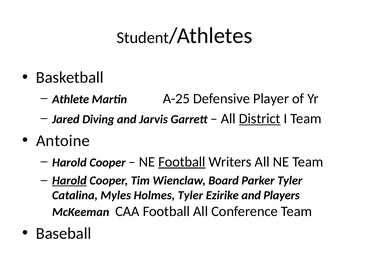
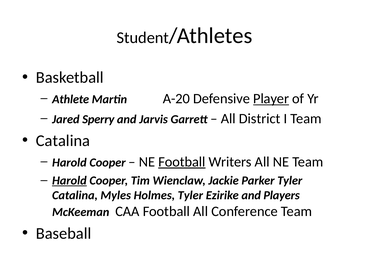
A-25: A-25 -> A-20 (176, 99)
Player underline: none -> present (271, 99)
Diving: Diving -> Sperry (98, 119)
District underline: present -> none (260, 119)
Antoine: Antoine -> Catalina (63, 141)
Board: Board -> Jackie (224, 180)
